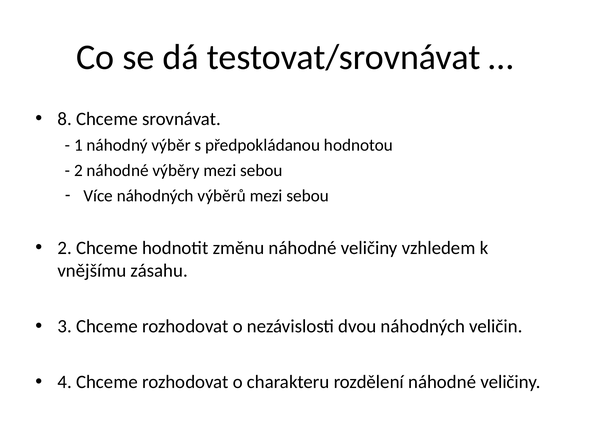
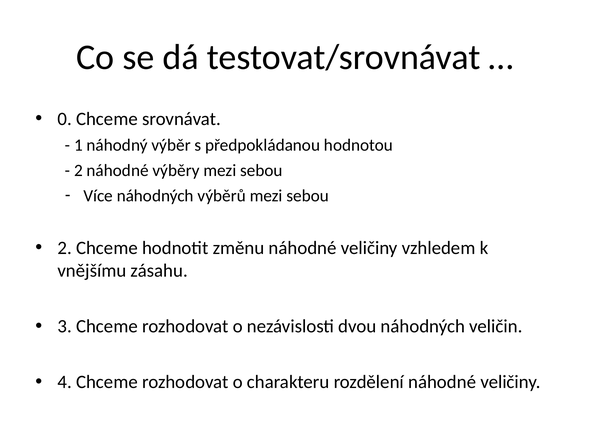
8: 8 -> 0 (65, 119)
